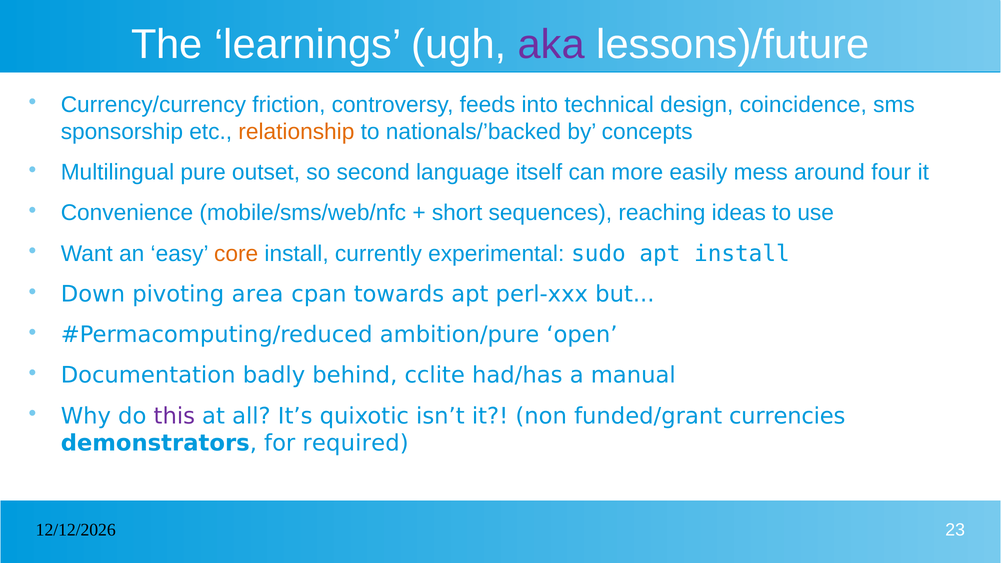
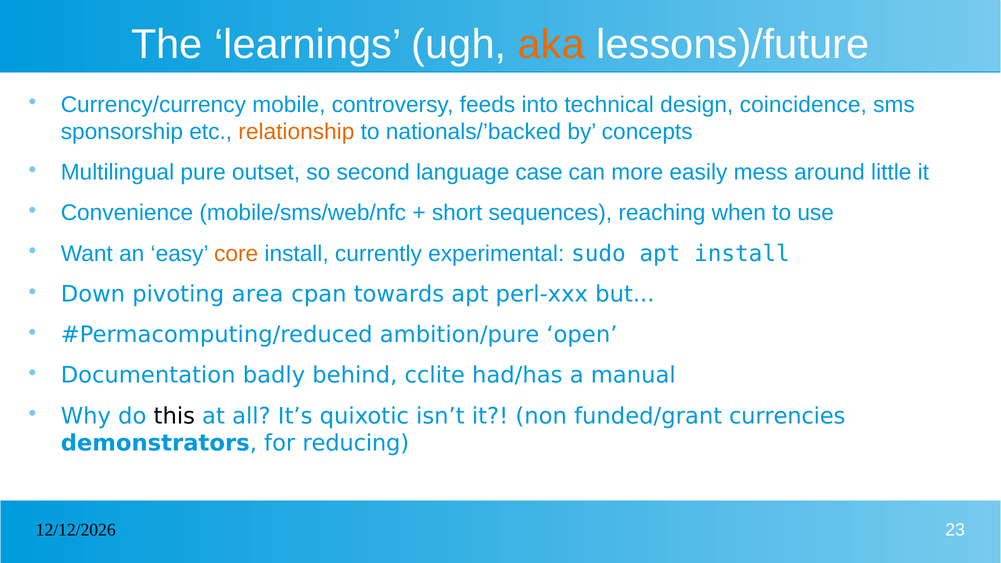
aka colour: purple -> orange (551, 44)
friction: friction -> mobile (289, 105)
itself: itself -> case (539, 172)
four: four -> little (891, 172)
ideas: ideas -> when (739, 213)
this colour: purple -> black (174, 416)
required: required -> reducing (356, 443)
